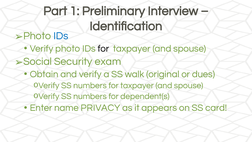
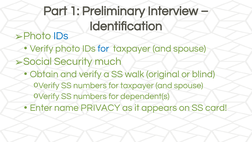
for colour: black -> blue (103, 49)
exam: exam -> much (108, 61)
dues: dues -> blind (203, 74)
